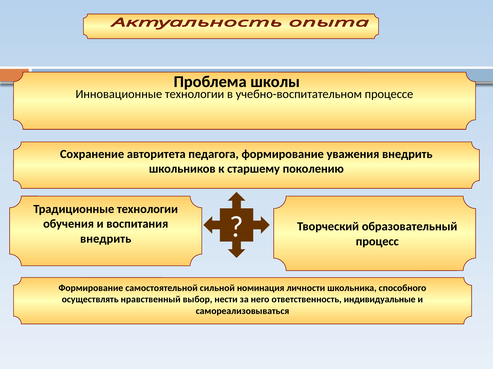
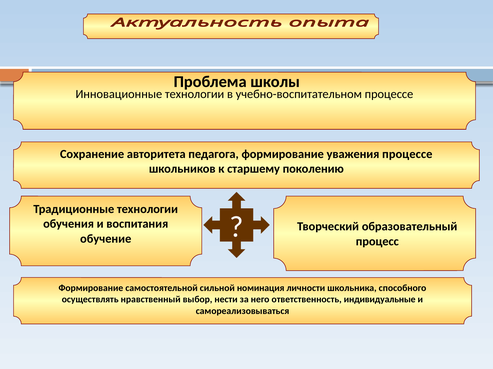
внедрить: внедрить -> процессе (407, 154)
внедрить: внедрить -> обучение (106, 239)
